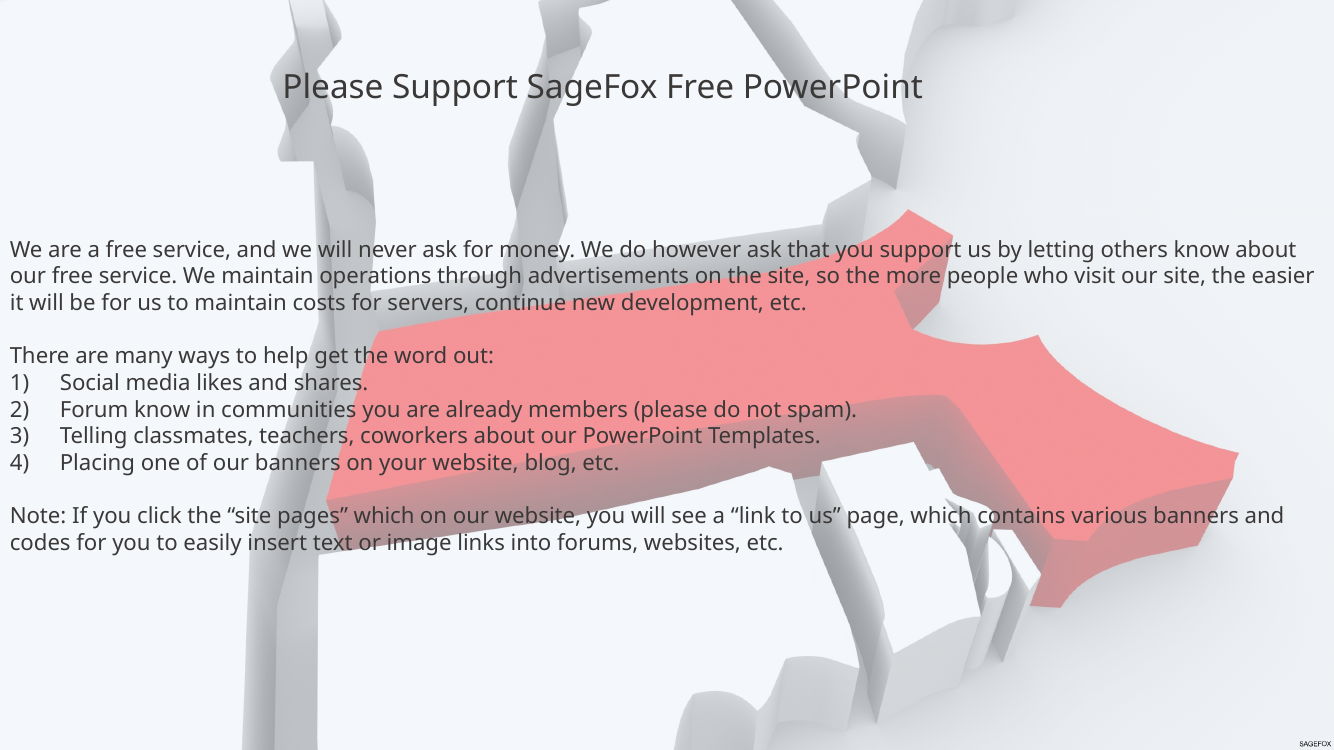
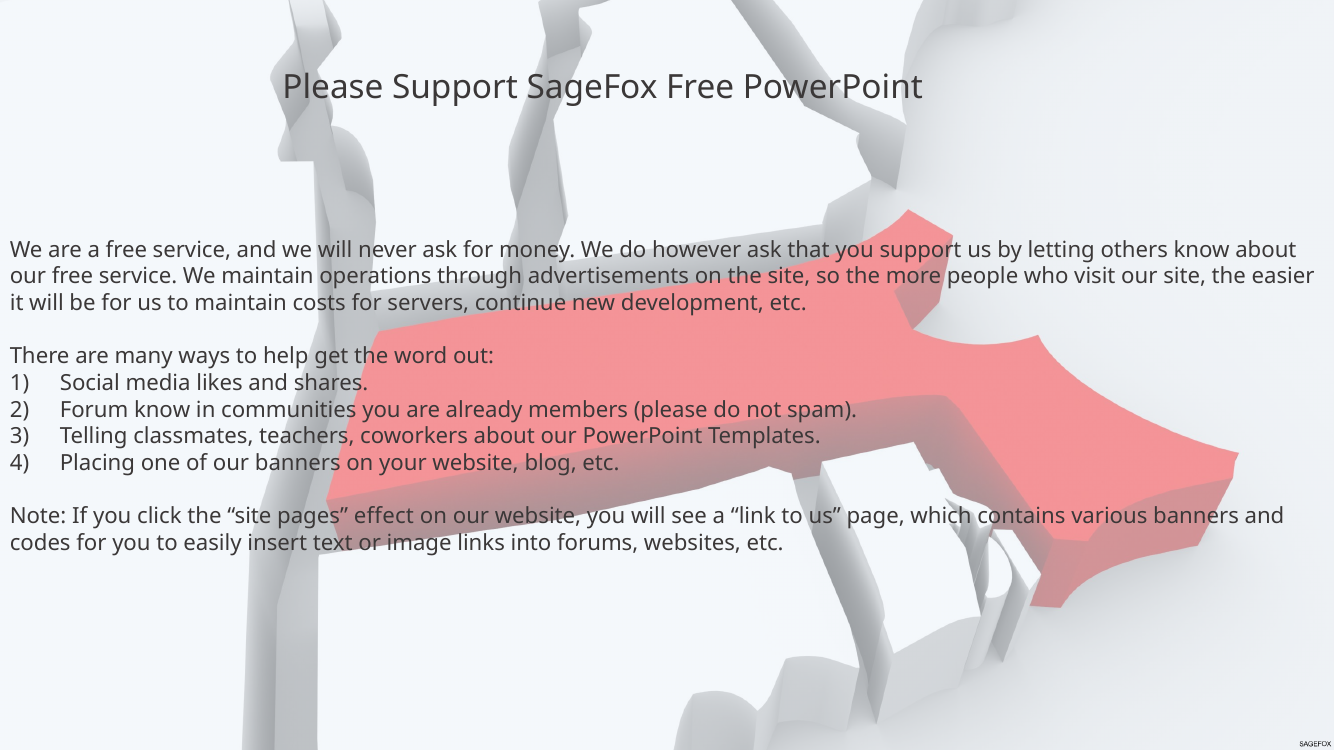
pages which: which -> effect (384, 517)
